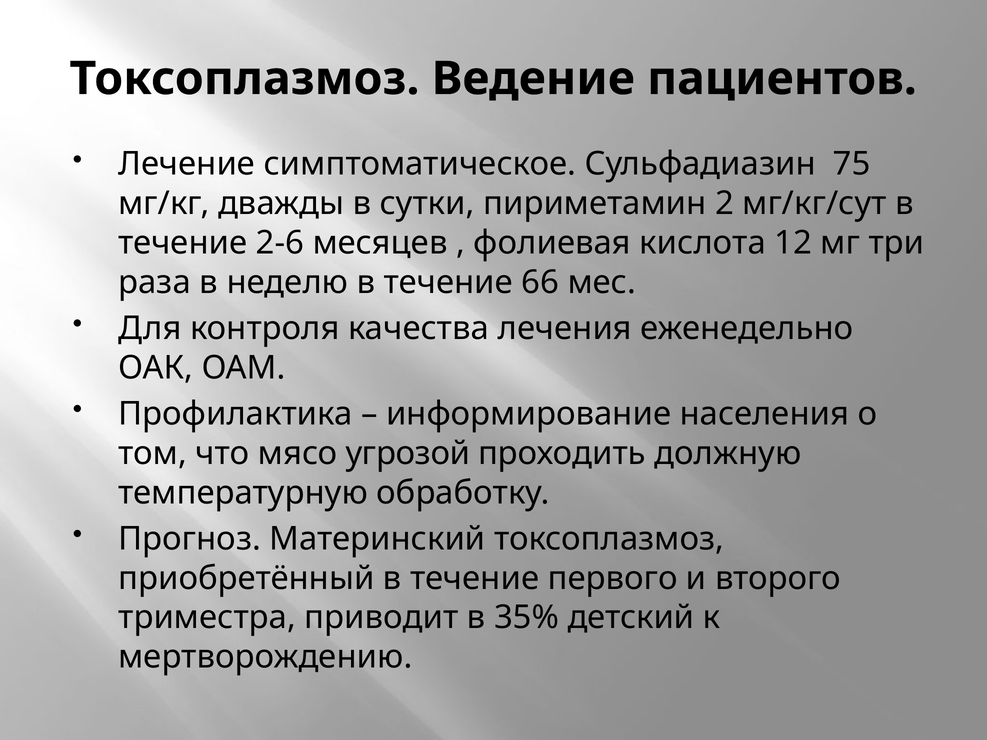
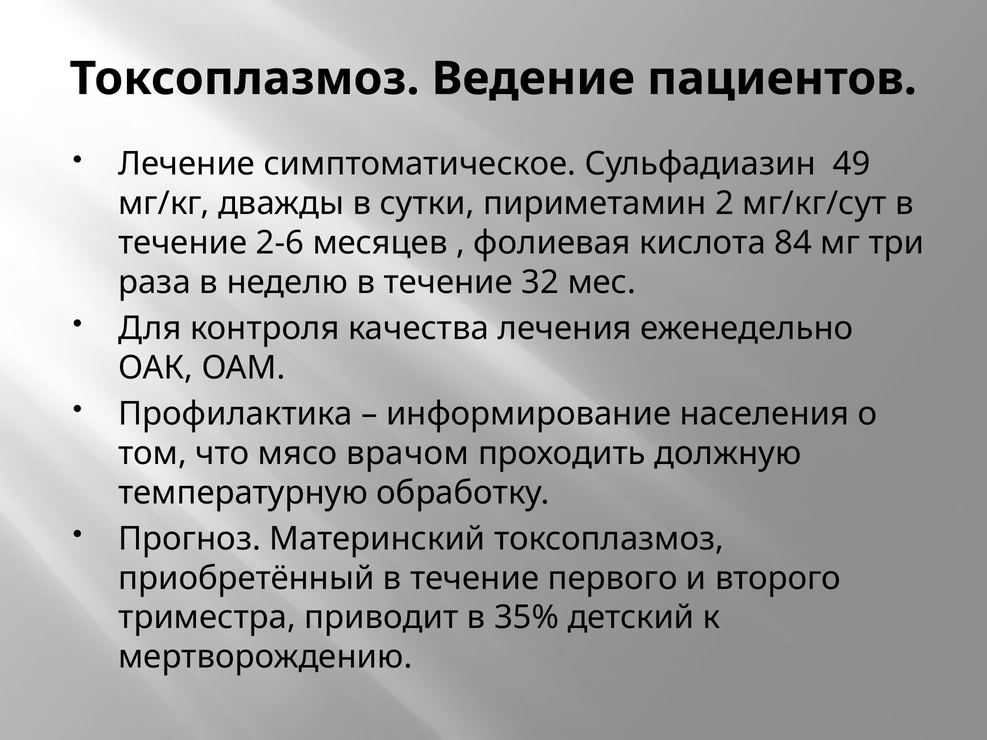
75: 75 -> 49 (852, 164)
12: 12 -> 84 (793, 243)
66: 66 -> 32 (540, 282)
угрозой: угрозой -> врачом (408, 453)
